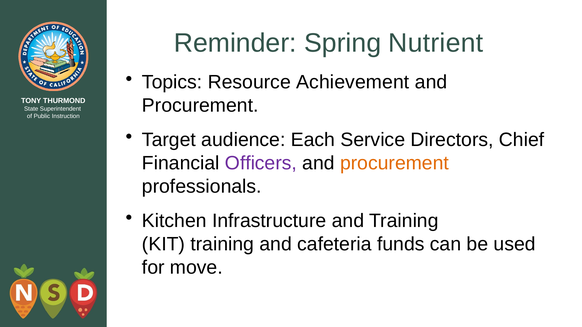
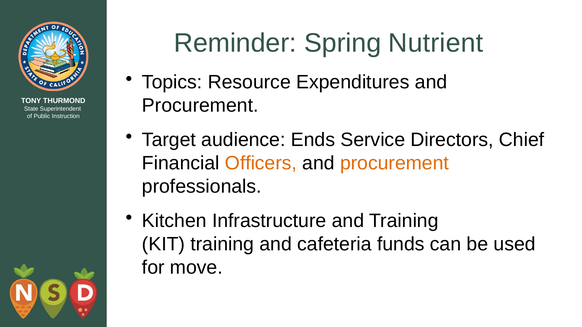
Achievement: Achievement -> Expenditures (353, 82)
Each: Each -> Ends (313, 140)
Officers colour: purple -> orange (261, 163)
